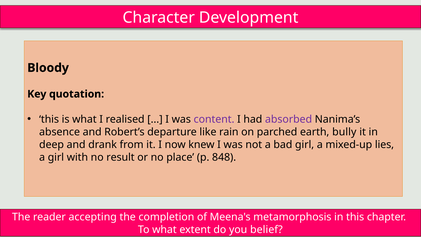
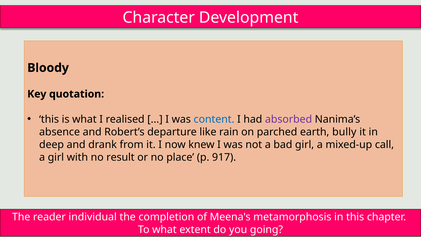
content colour: purple -> blue (214, 119)
lies: lies -> call (384, 144)
848: 848 -> 917 (224, 157)
accepting: accepting -> individual (93, 217)
belief: belief -> going (266, 230)
